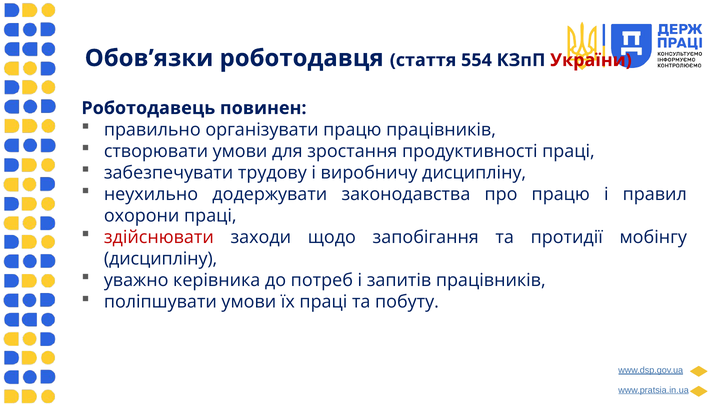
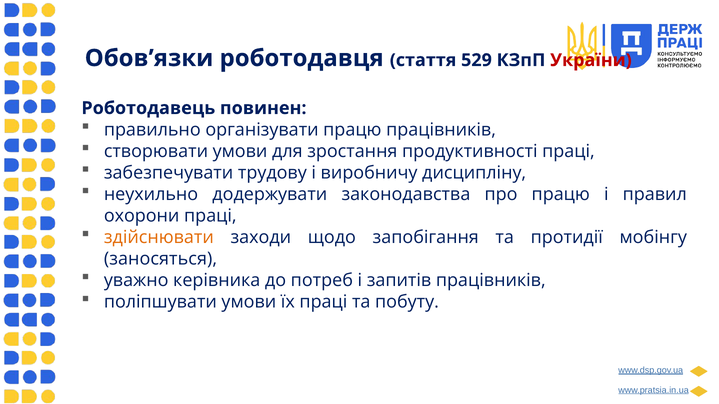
554: 554 -> 529 (476, 60)
здійснювати colour: red -> orange (159, 238)
дисципліну: дисципліну -> заносяться (160, 259)
